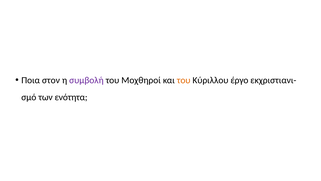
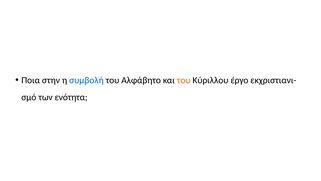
στον: στον -> στην (51, 80)
συμβολή colour: purple -> blue (86, 80)
Μοχθηροί: Μοχθηροί -> Αλφάβητο (141, 80)
